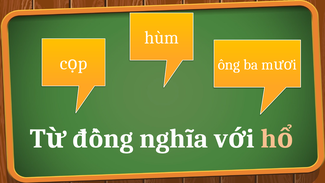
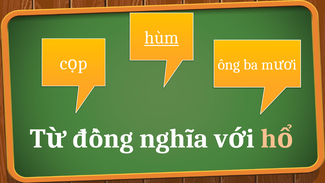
hùm underline: none -> present (162, 38)
